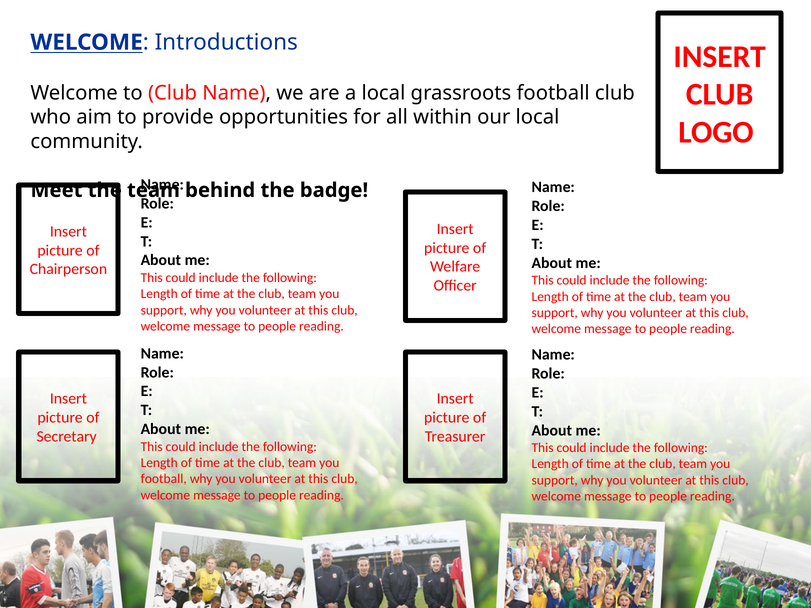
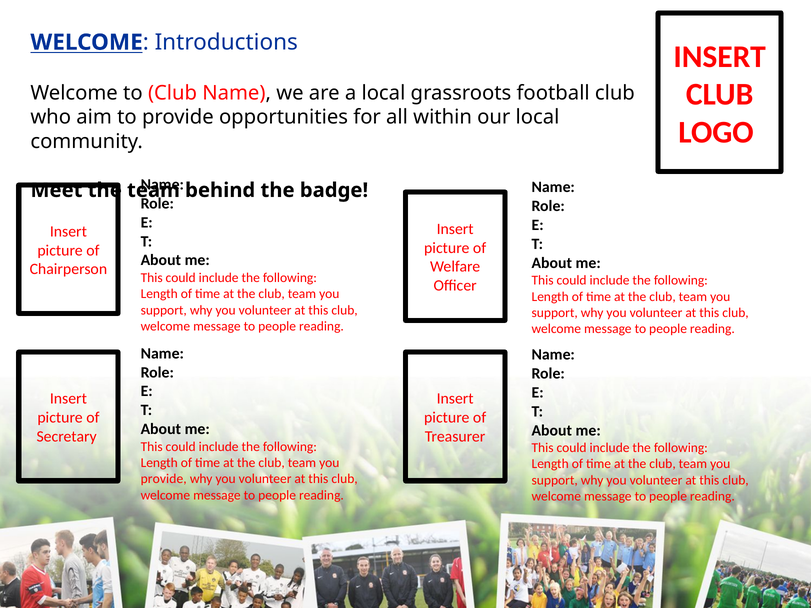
football: football -> provide (164, 479)
